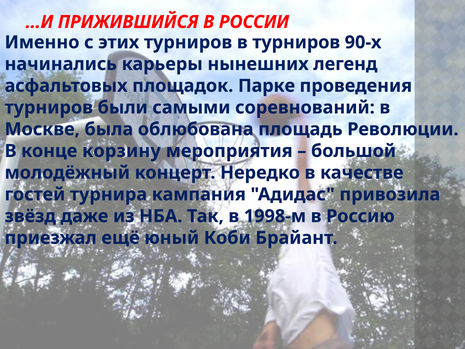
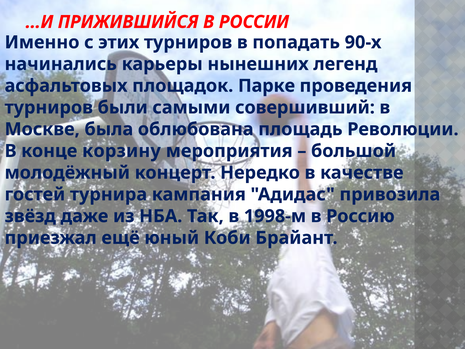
в турниров: турниров -> попадать (296, 42)
соревнований: соревнований -> совершивший (305, 107)
